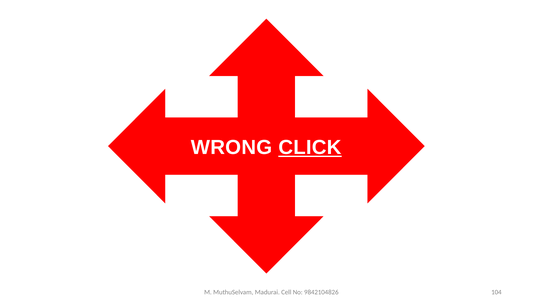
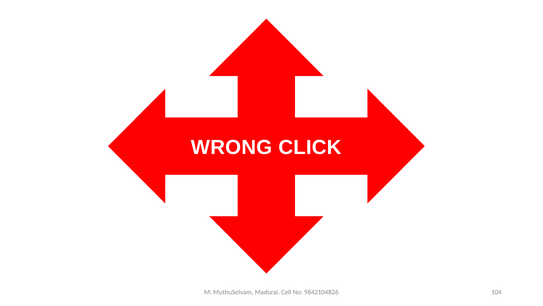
CLICK underline: present -> none (310, 147)
